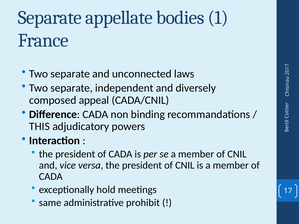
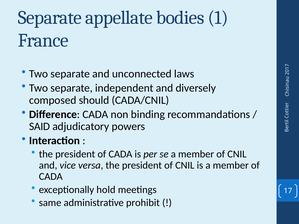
appeal: appeal -> should (94, 100)
THIS: THIS -> SAID (40, 127)
